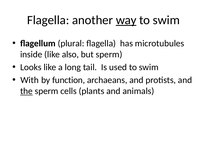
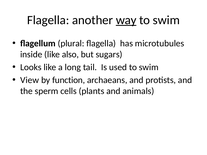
but sperm: sperm -> sugars (109, 54)
With: With -> View (30, 80)
the underline: present -> none (26, 91)
